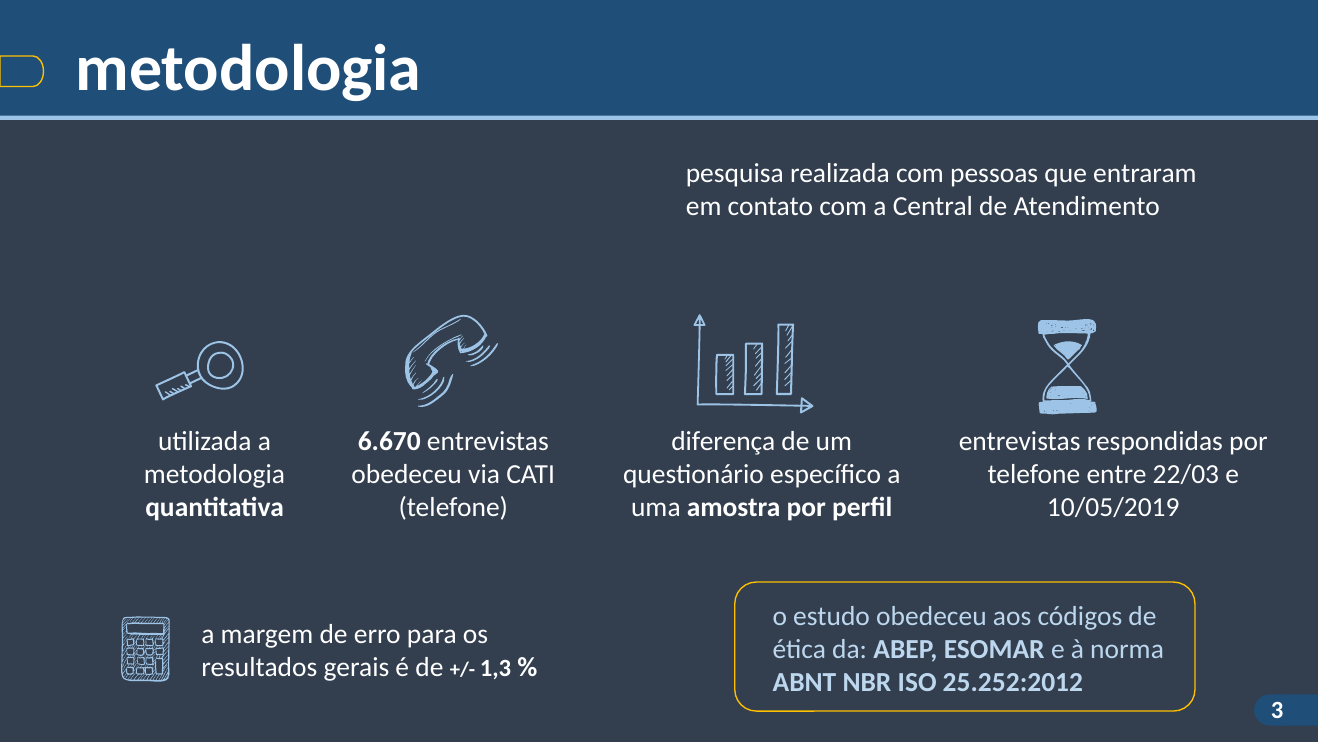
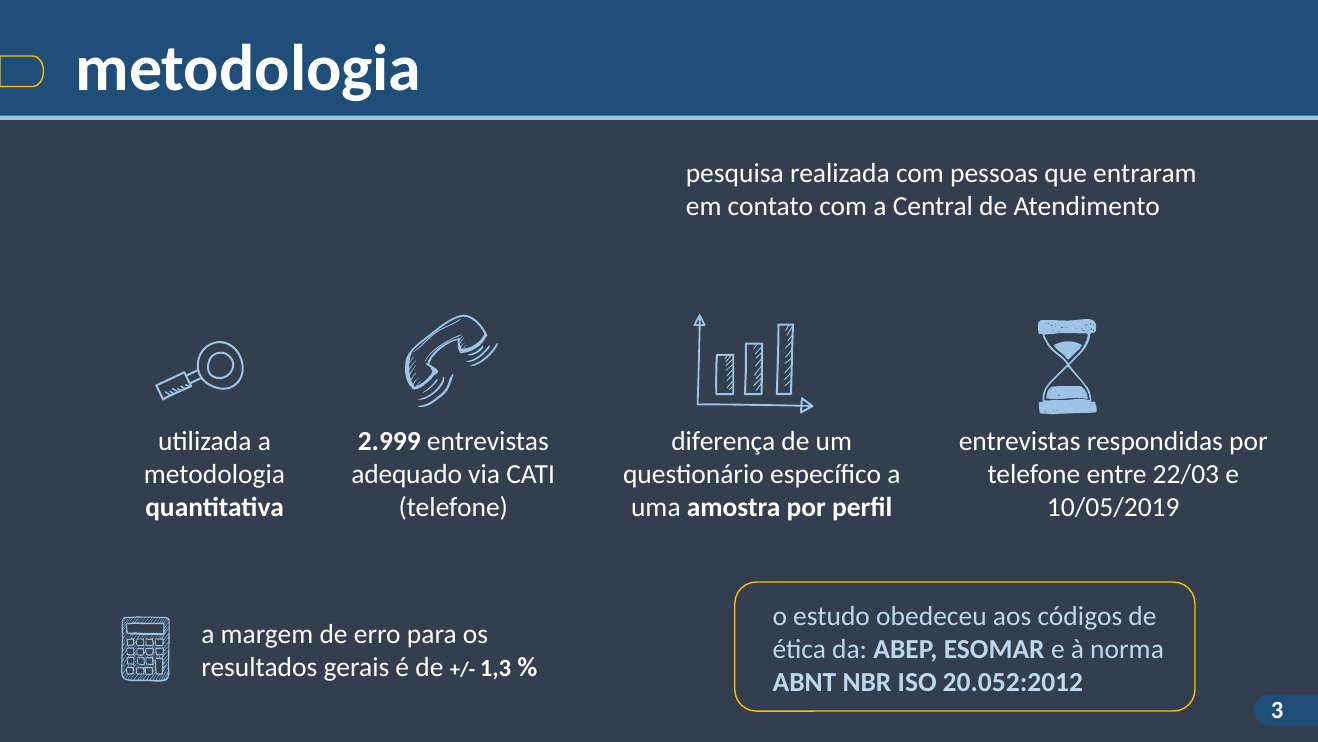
6.670: 6.670 -> 2.999 (389, 441)
obedeceu: obedeceu -> adequado (407, 474)
25.252:2012: 25.252:2012 -> 20.052:2012 (1013, 682)
